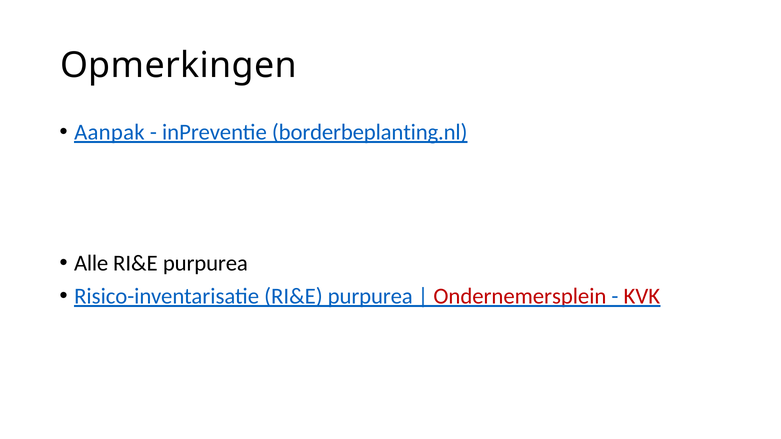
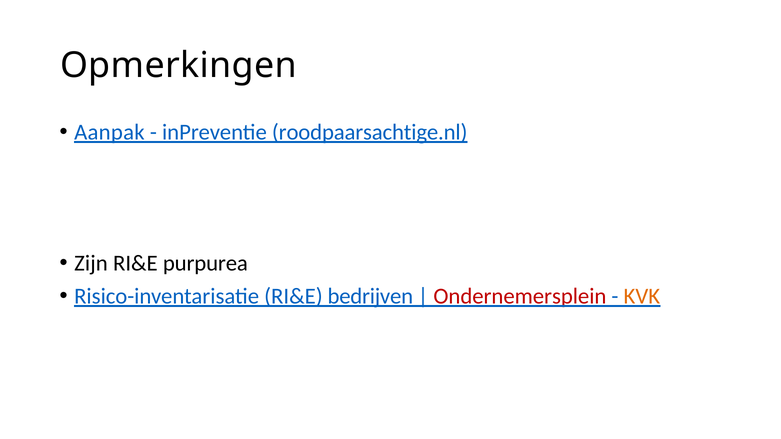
borderbeplanting.nl: borderbeplanting.nl -> roodpaarsachtige.nl (370, 132)
Alle: Alle -> Zijn (91, 263)
Risico-inventarisatie RI&E purpurea: purpurea -> bedrijven (370, 297)
KVK colour: red -> orange (642, 297)
